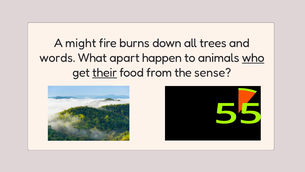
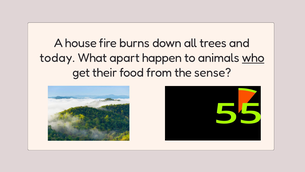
might: might -> house (81, 43)
words: words -> today (57, 58)
their underline: present -> none (105, 72)
